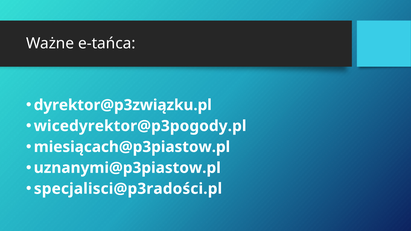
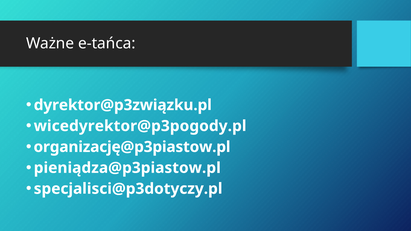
miesiącach@p3piastow.pl: miesiącach@p3piastow.pl -> organizację@p3piastow.pl (132, 147)
uznanymi@p3piastow.pl: uznanymi@p3piastow.pl -> pieniądza@p3piastow.pl (127, 168)
specjalisci@p3radości.pl: specjalisci@p3radości.pl -> specjalisci@p3dotyczy.pl (128, 189)
